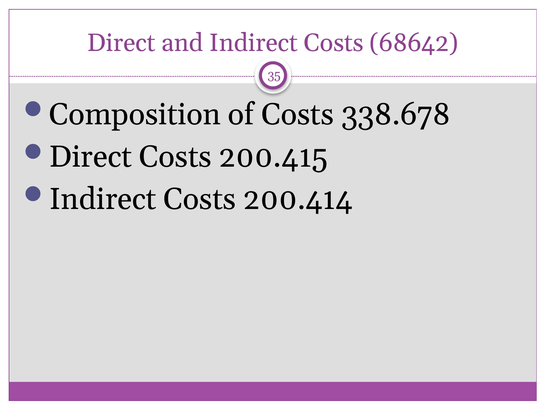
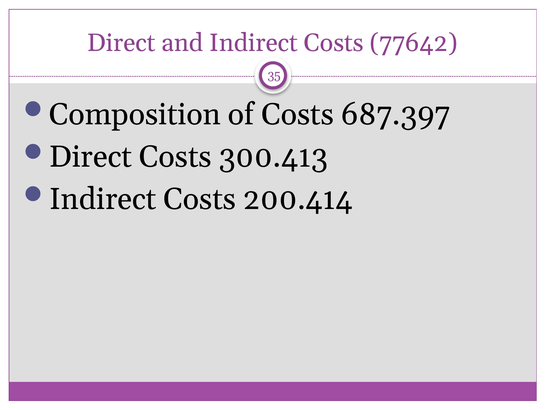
68642: 68642 -> 77642 (414, 43)
338.678: 338.678 -> 687.397 (396, 114)
200.415: 200.415 -> 300.413 (273, 157)
